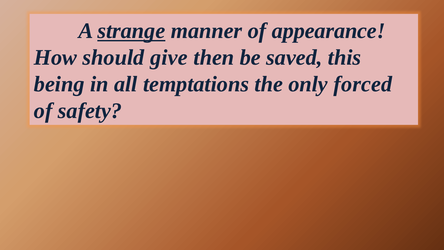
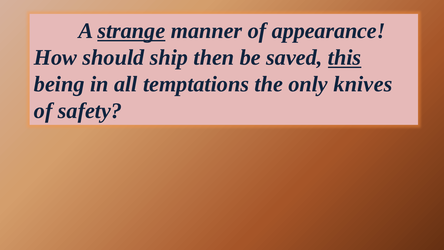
give: give -> ship (169, 58)
this underline: none -> present (345, 58)
forced: forced -> knives (363, 84)
